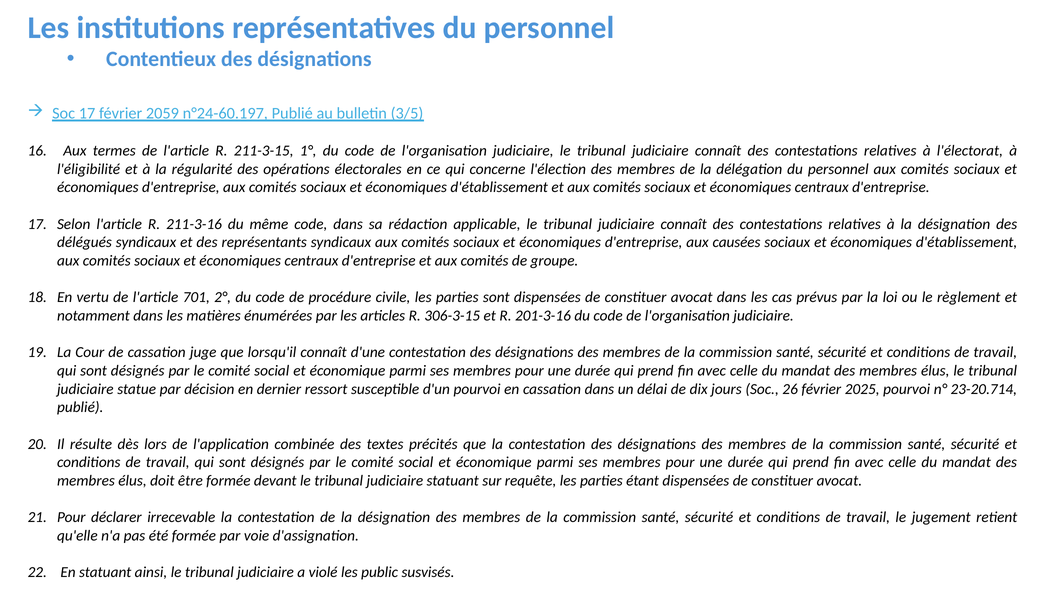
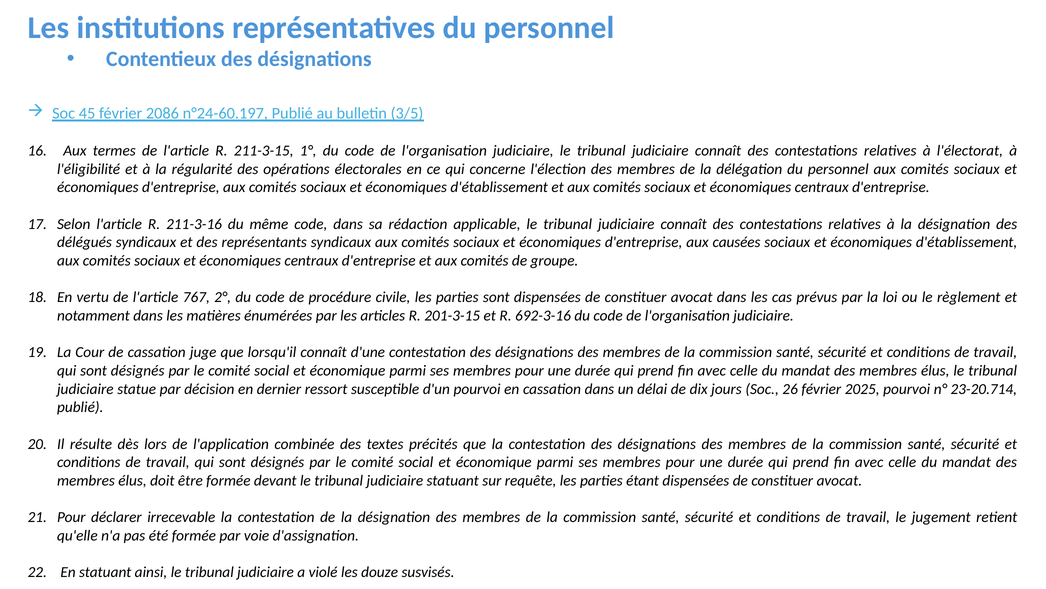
Soc 17: 17 -> 45 (87, 113)
2059: 2059 -> 2086 (162, 113)
701: 701 -> 767 (196, 297)
306-3-15: 306-3-15 -> 201-3-15 (452, 315)
201-3-16: 201-3-16 -> 692-3-16 (543, 315)
public: public -> douze (380, 572)
